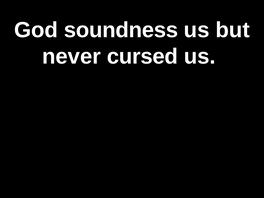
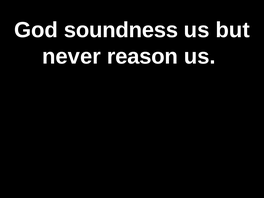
cursed: cursed -> reason (142, 56)
